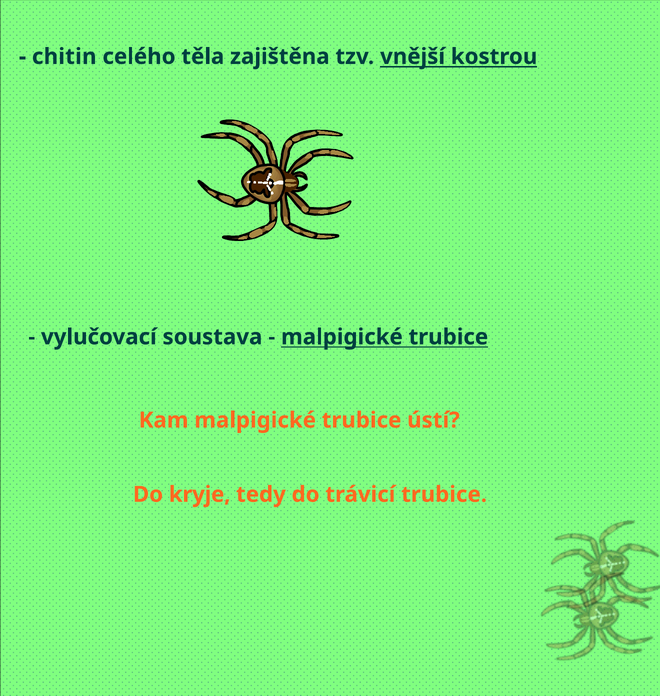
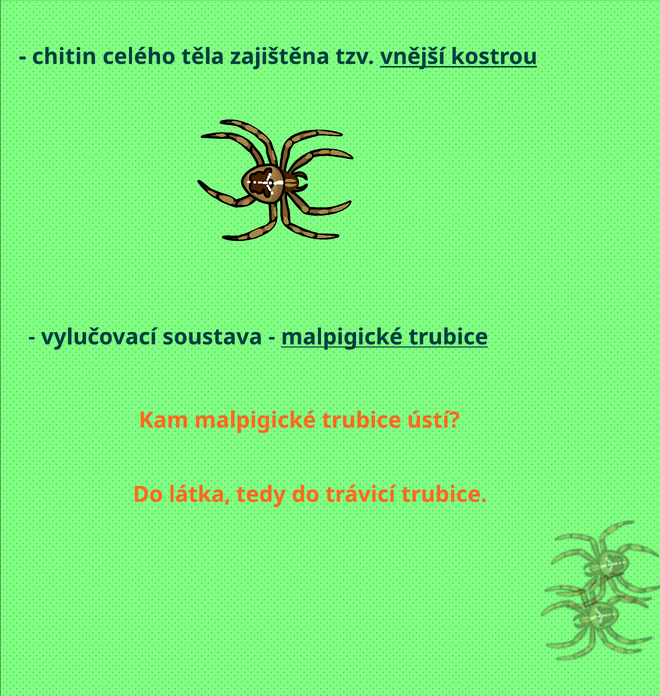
kryje: kryje -> látka (200, 495)
